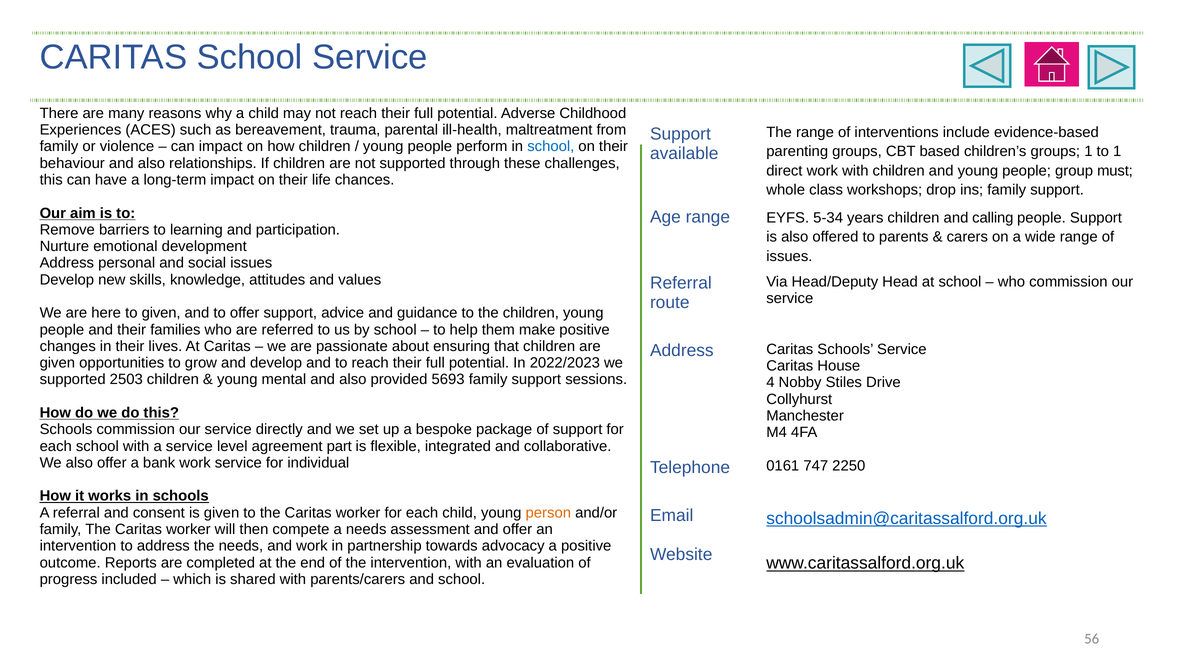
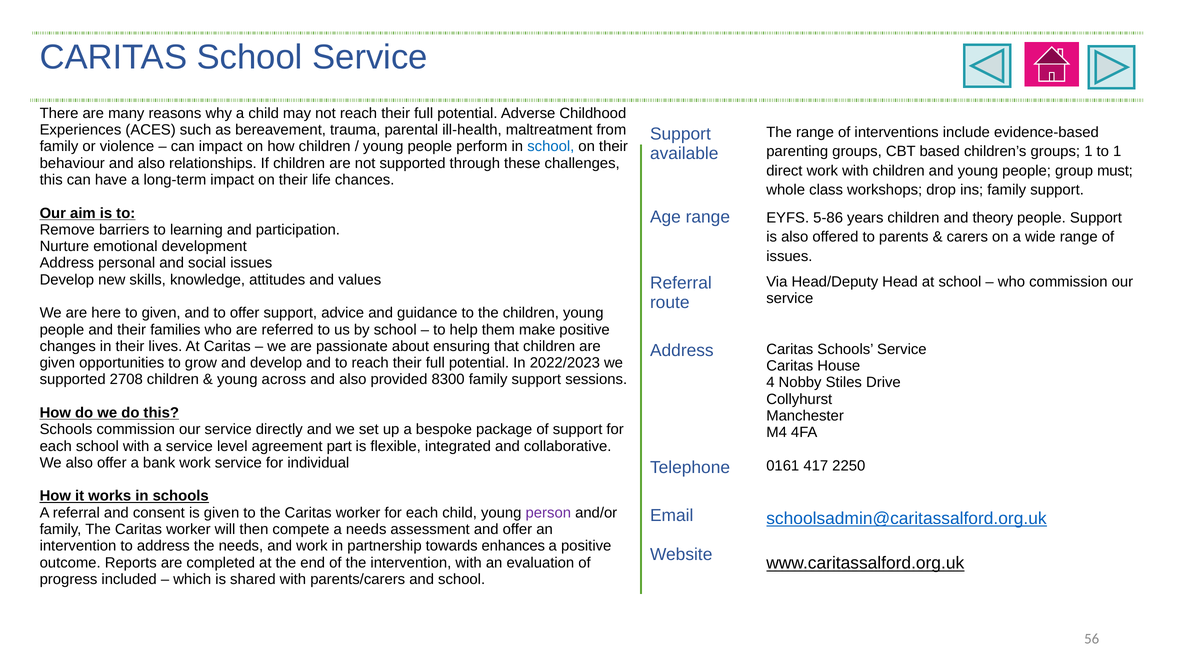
5-34: 5-34 -> 5-86 (828, 218)
calling: calling -> theory (993, 218)
2503: 2503 -> 2708 (126, 380)
mental: mental -> across (284, 380)
5693: 5693 -> 8300 (448, 380)
747: 747 -> 417 (816, 466)
person colour: orange -> purple (548, 513)
advocacy: advocacy -> enhances (513, 546)
